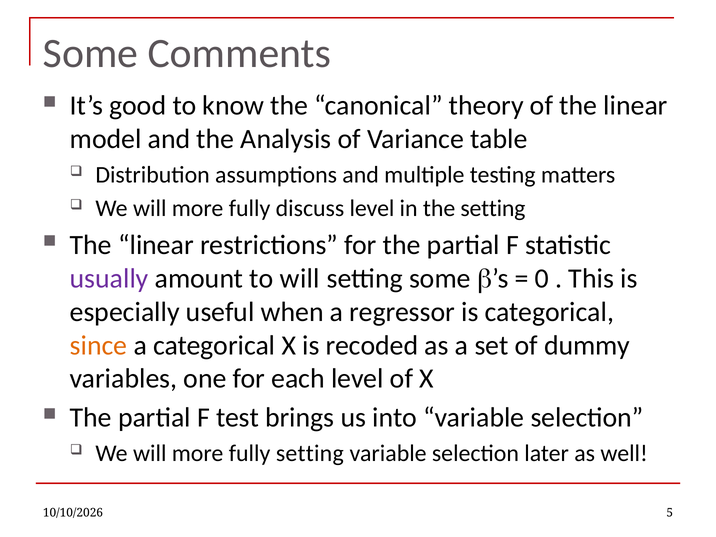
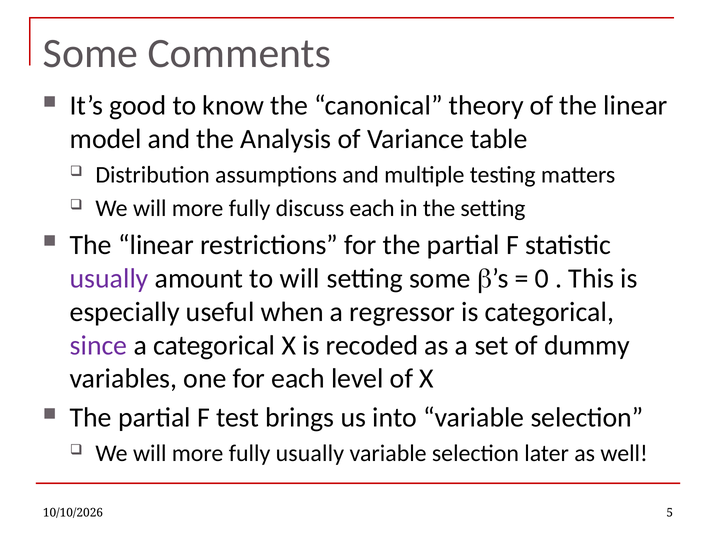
discuss level: level -> each (372, 208)
since colour: orange -> purple (99, 345)
fully setting: setting -> usually (310, 453)
